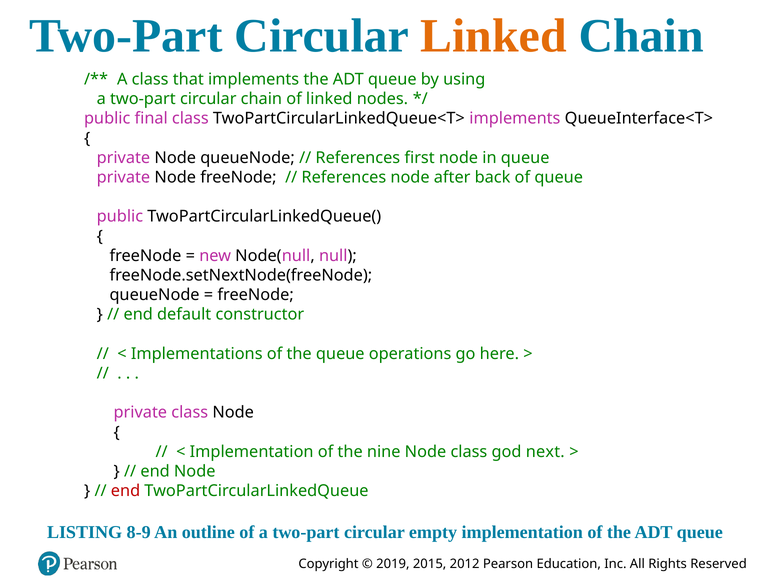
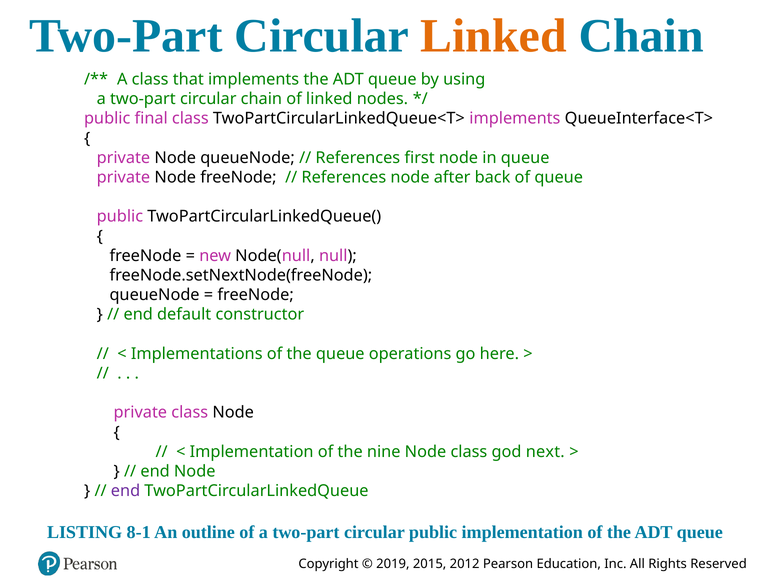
end colour: red -> purple (126, 491)
8-9: 8-9 -> 8-1 (139, 532)
circular empty: empty -> public (433, 532)
